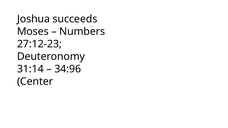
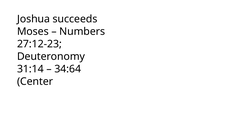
34:96: 34:96 -> 34:64 (68, 69)
